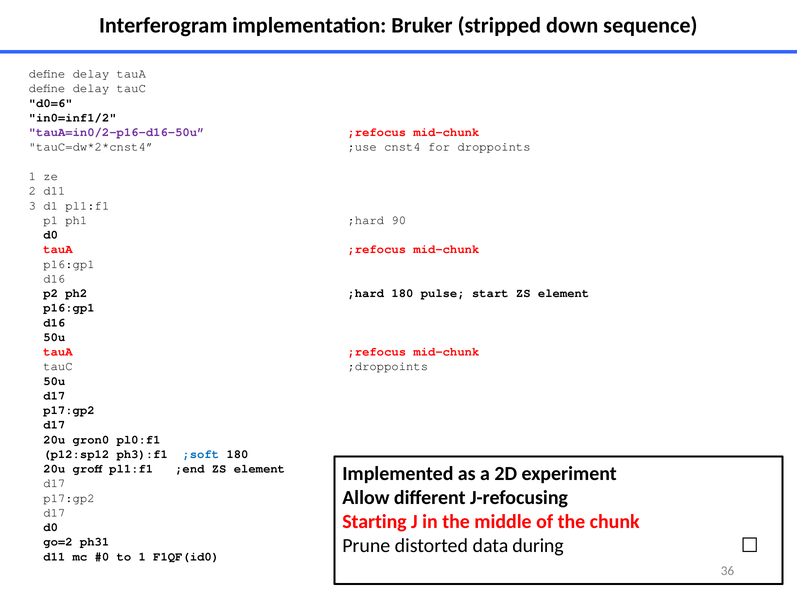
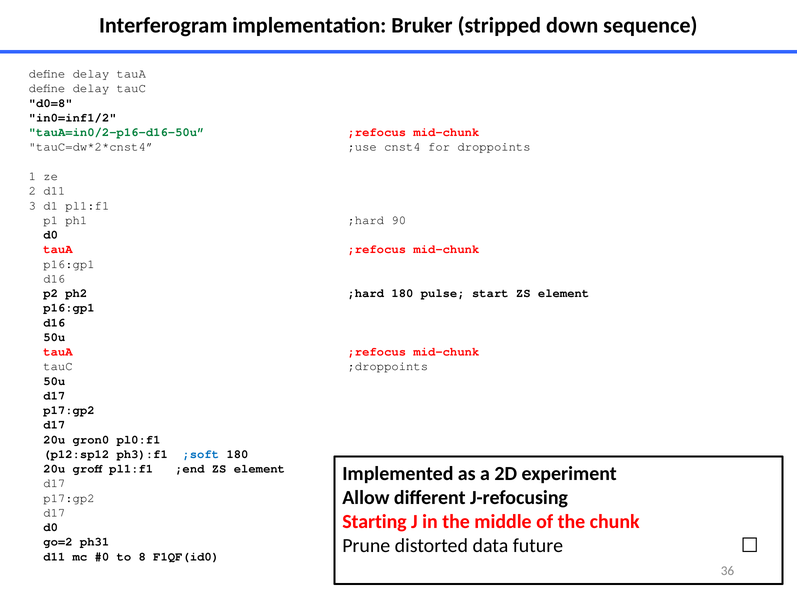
d0=6: d0=6 -> d0=8 (51, 103)
tauA=in0/2-p16-d16-50u colour: purple -> green (117, 132)
during: during -> future (538, 545)
to 1: 1 -> 8 (142, 556)
